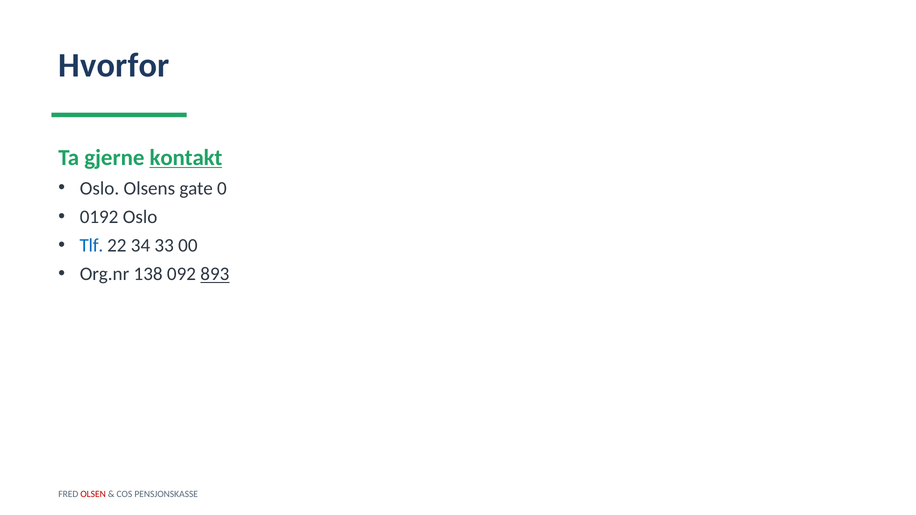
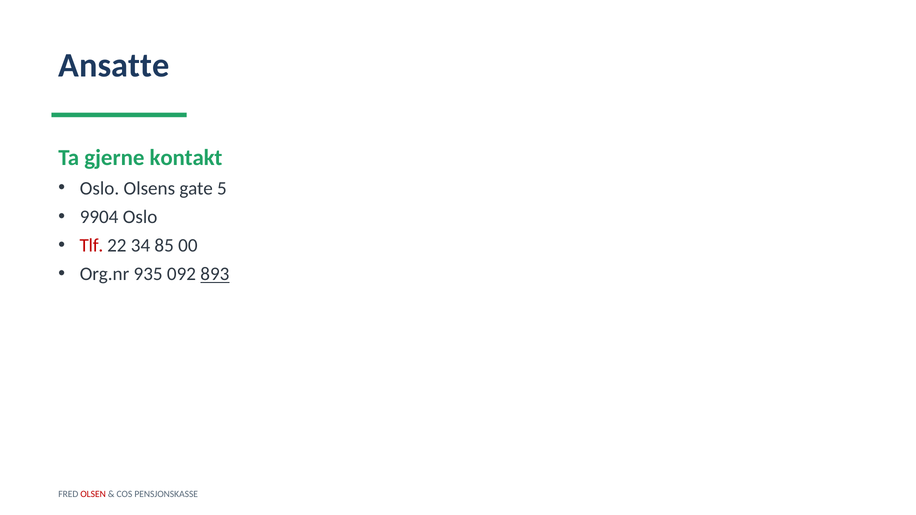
Hvorfor: Hvorfor -> Ansatte (114, 65)
kontakt underline: present -> none (186, 158)
0: 0 -> 5 (222, 188)
0192: 0192 -> 9904 (99, 217)
Tlf colour: blue -> red (91, 246)
33: 33 -> 85 (164, 246)
138: 138 -> 935 (148, 274)
